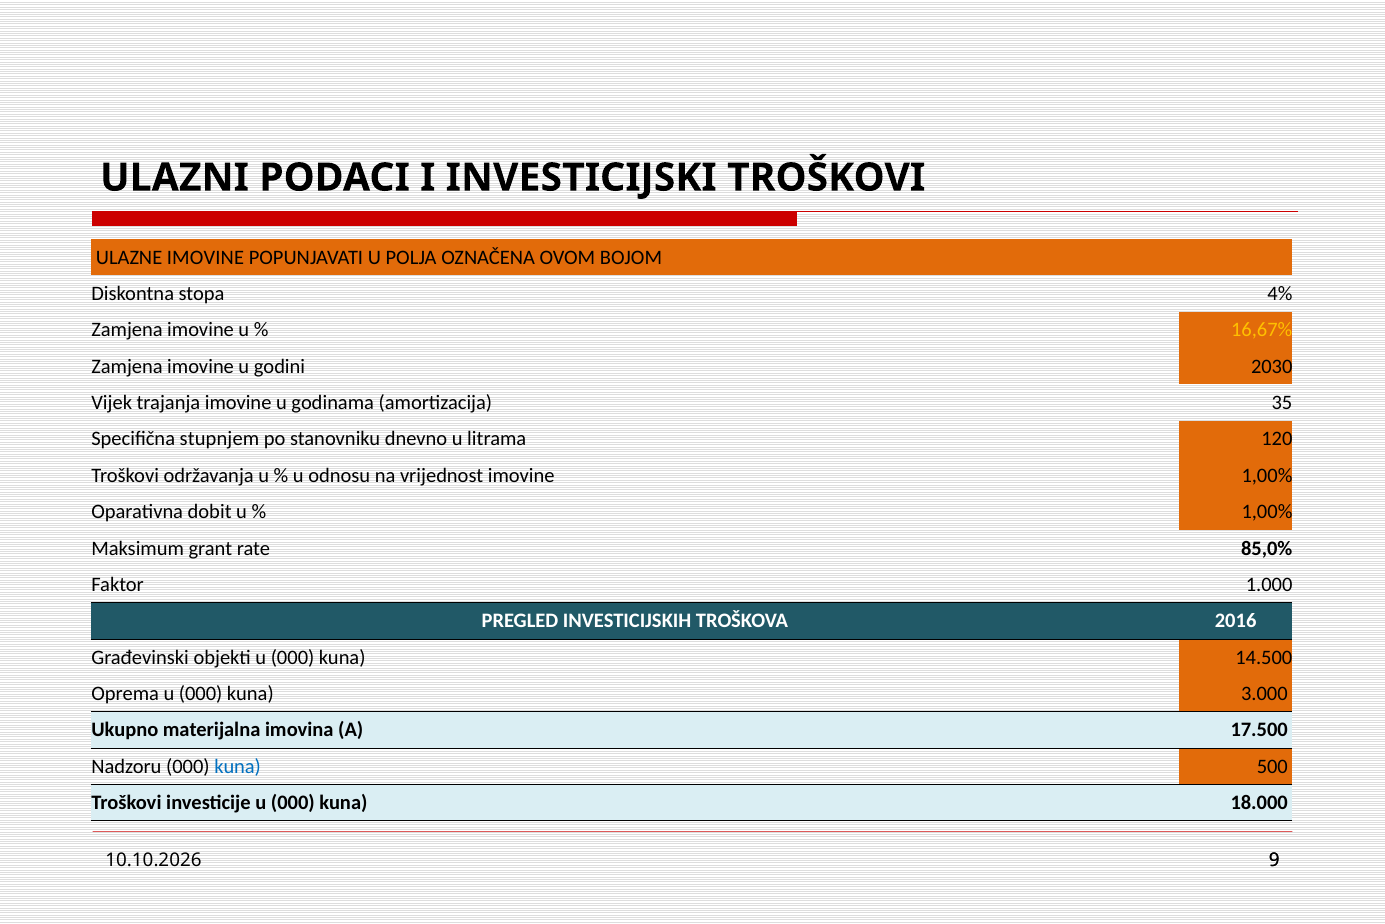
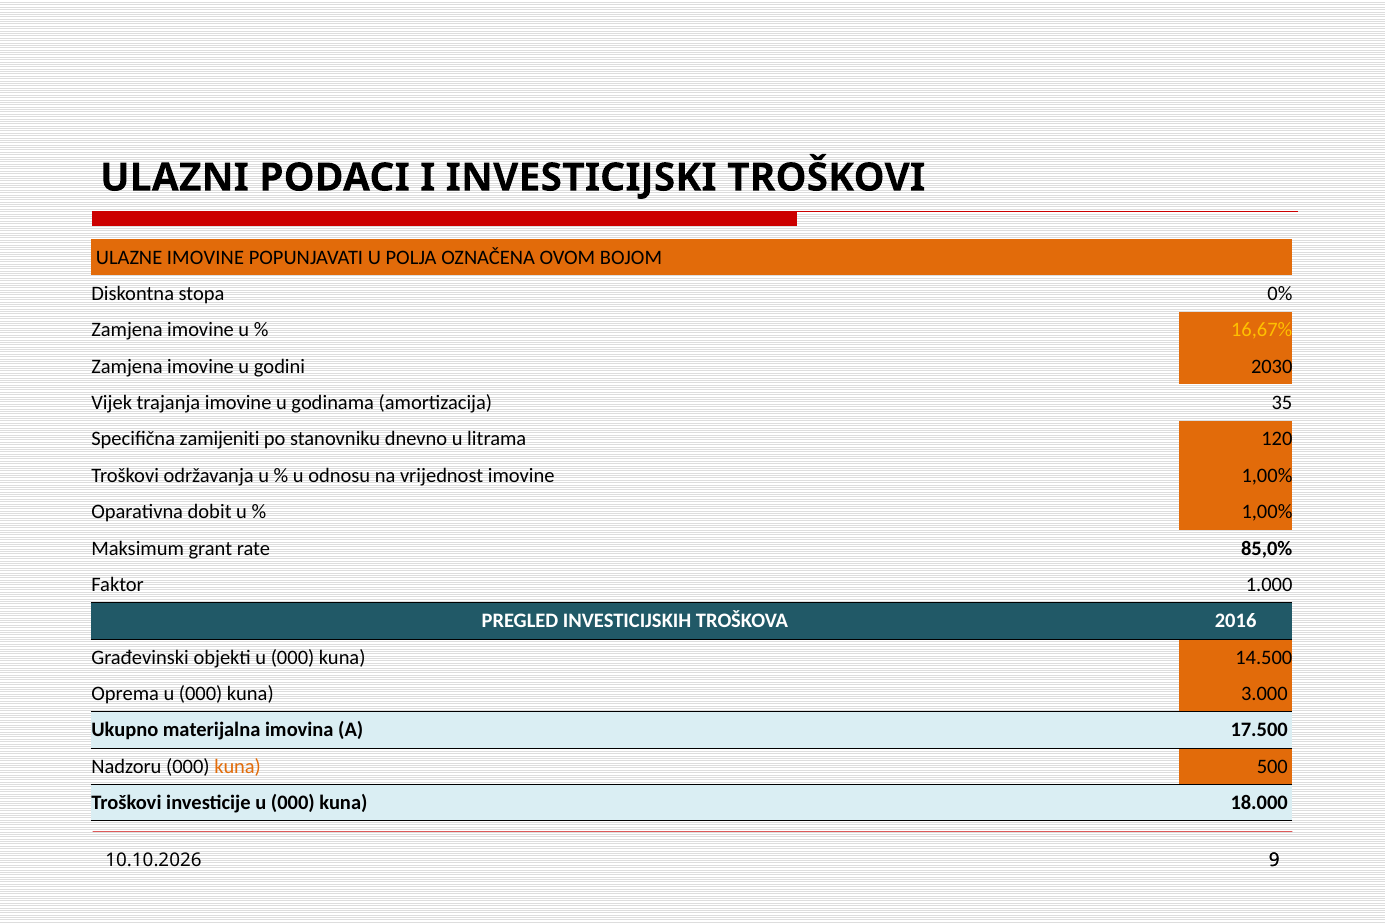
4%: 4% -> 0% (1280, 293)
stupnjem: stupnjem -> zamijeniti (220, 439)
kuna colour: blue -> orange (238, 766)
